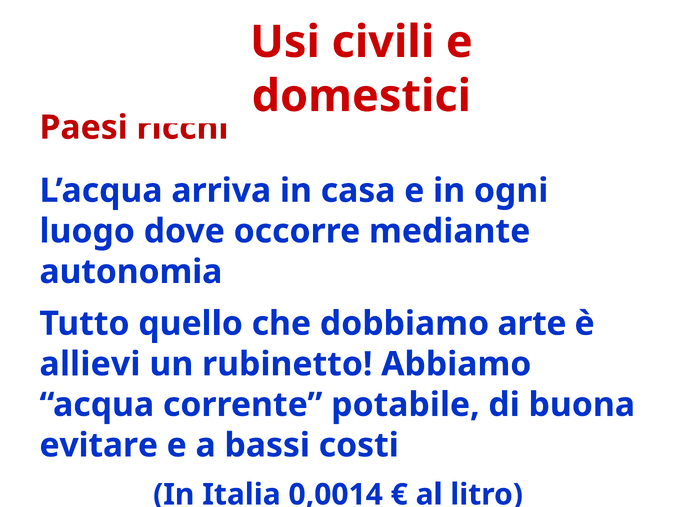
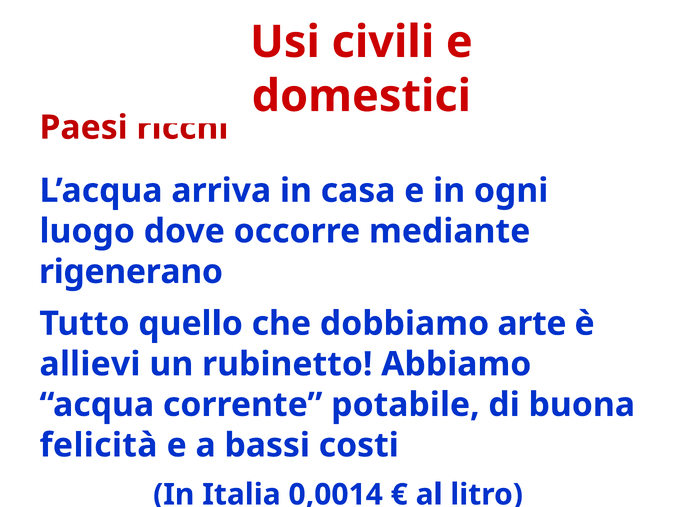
autonomia: autonomia -> rigenerano (131, 271)
evitare: evitare -> felicità (98, 445)
